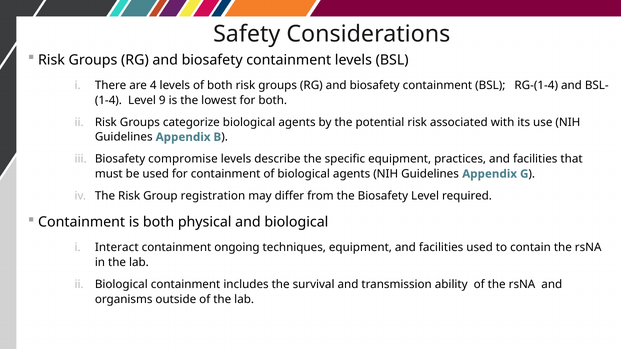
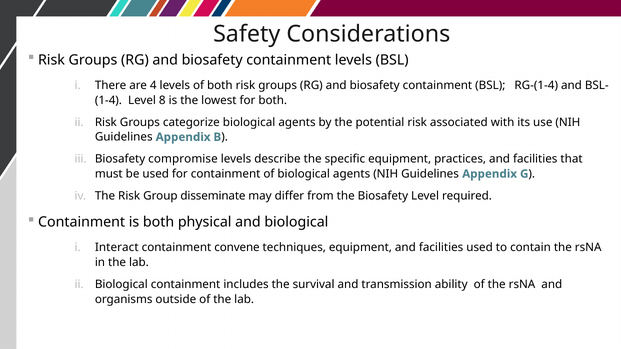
9: 9 -> 8 (162, 100)
registration: registration -> disseminate (213, 196)
ongoing: ongoing -> convene (237, 248)
